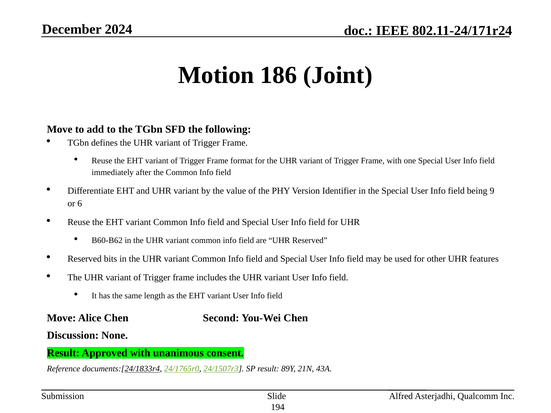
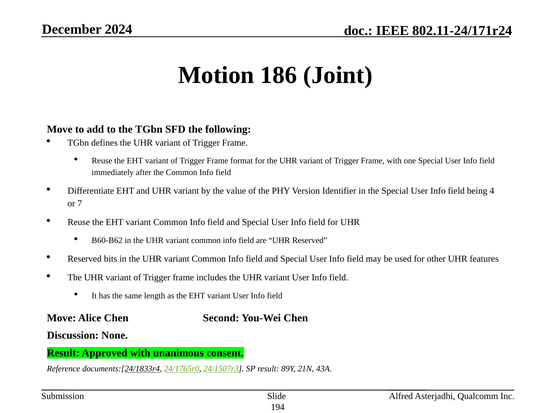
9: 9 -> 4 (492, 191)
6: 6 -> 7 (80, 204)
